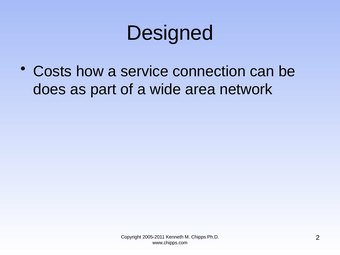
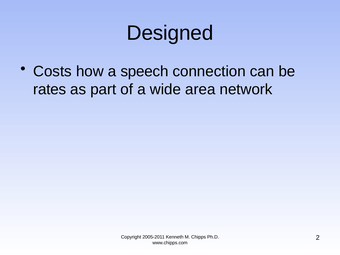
service: service -> speech (145, 71)
does: does -> rates (50, 89)
